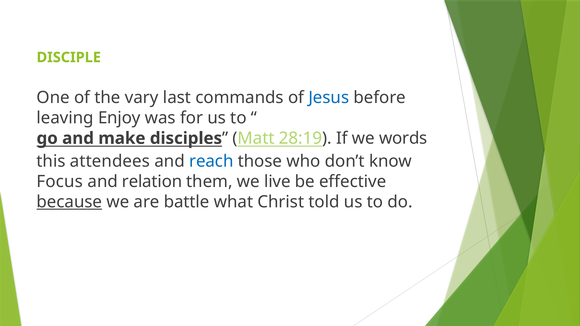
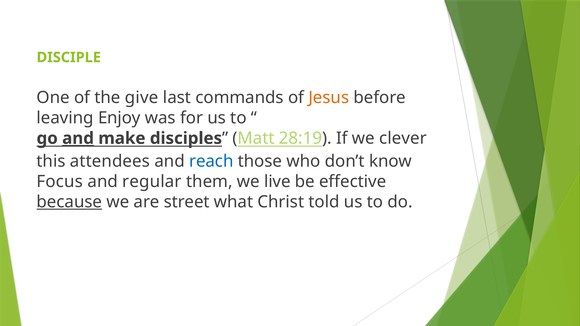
vary: vary -> give (142, 98)
Jesus colour: blue -> orange (329, 98)
and underline: none -> present (78, 138)
words: words -> clever (403, 138)
relation: relation -> regular (152, 182)
battle: battle -> street (187, 202)
